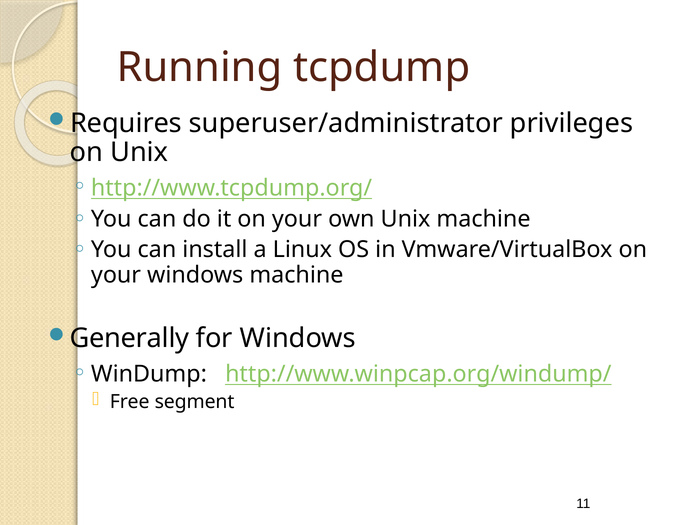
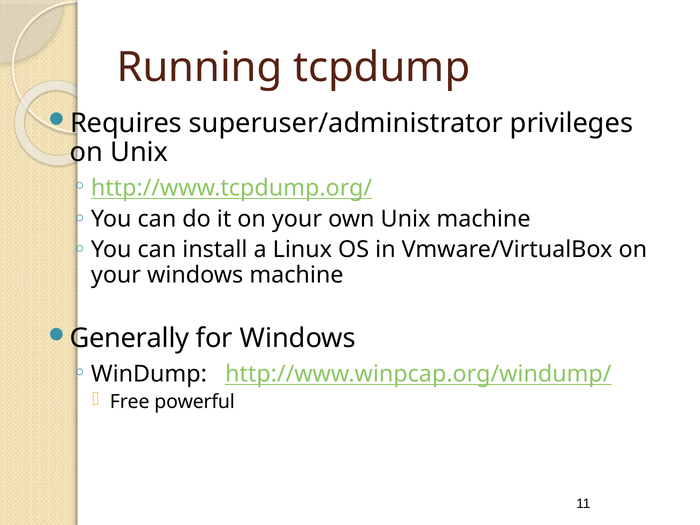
segment: segment -> powerful (195, 402)
